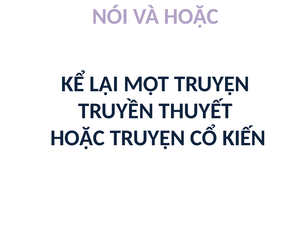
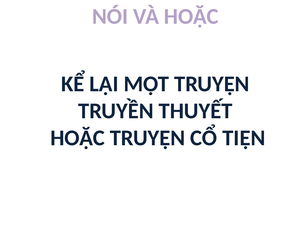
KIẾN: KIẾN -> TIỆN (244, 138)
